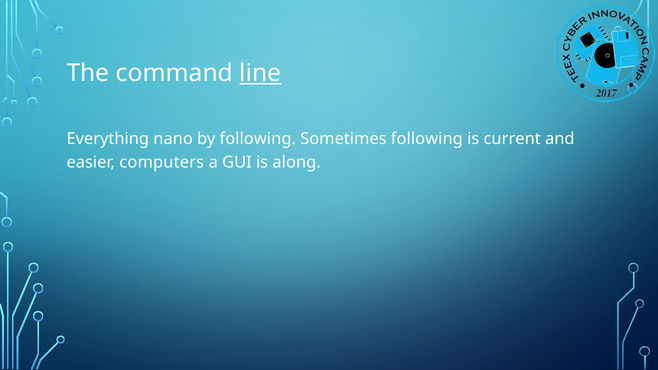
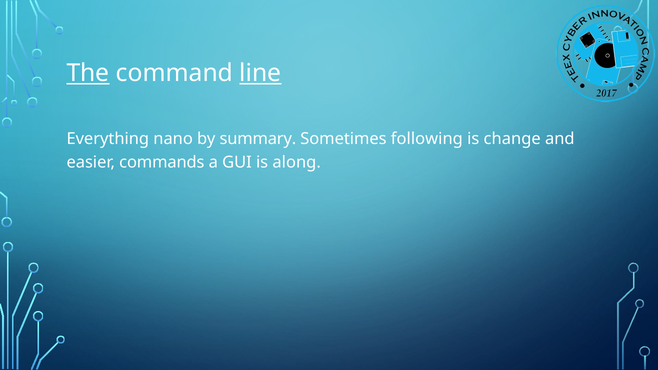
The underline: none -> present (88, 73)
by following: following -> summary (258, 139)
current: current -> change (512, 139)
computers: computers -> commands (162, 163)
